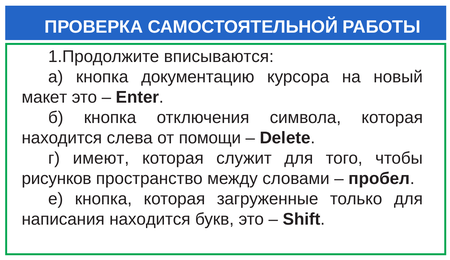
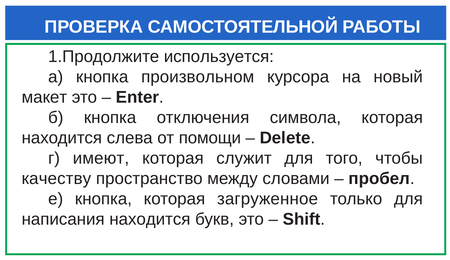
вписываются: вписываются -> используется (219, 57)
документацию: документацию -> произвольном (198, 77)
рисунков: рисунков -> качеству (56, 178)
загруженные: загруженные -> загруженное (268, 199)
